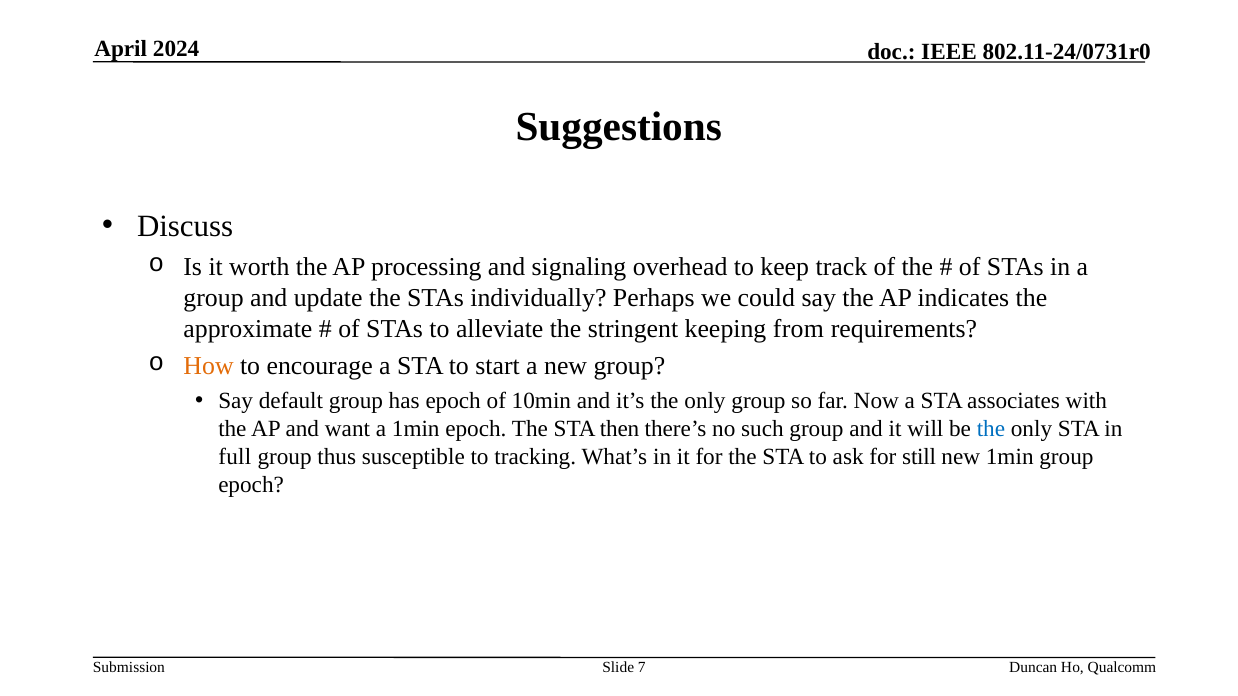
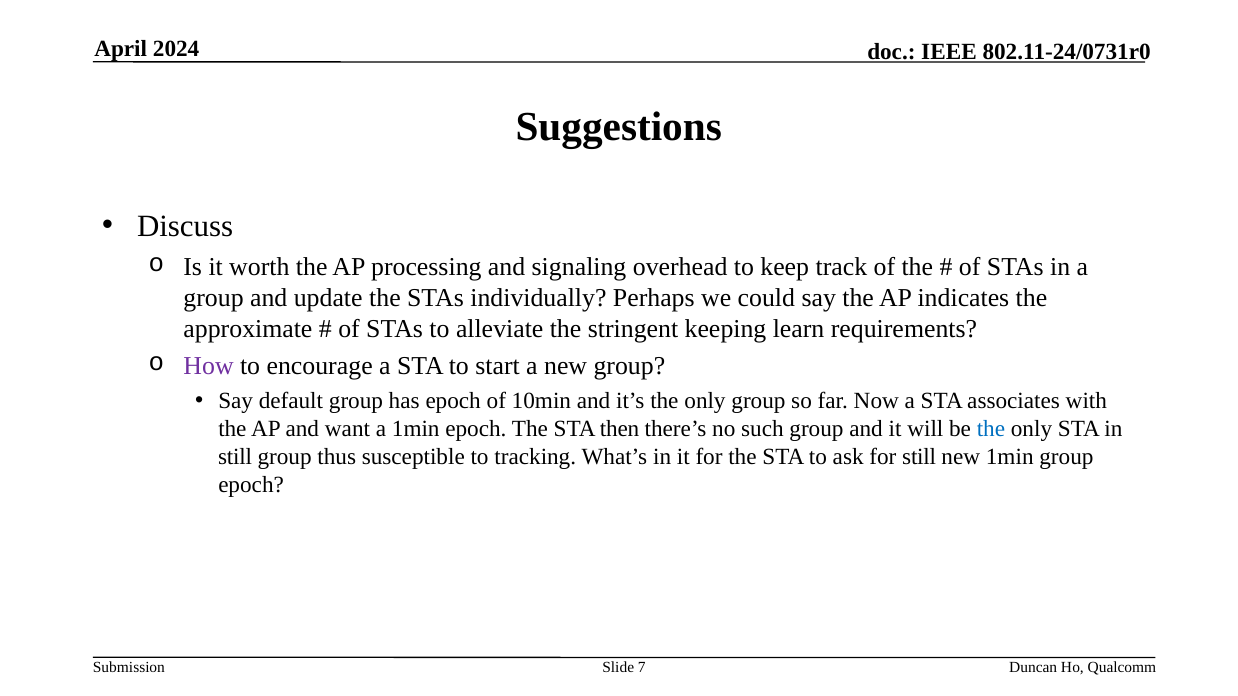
from: from -> learn (799, 329)
How colour: orange -> purple (209, 366)
full: full -> still (235, 457)
